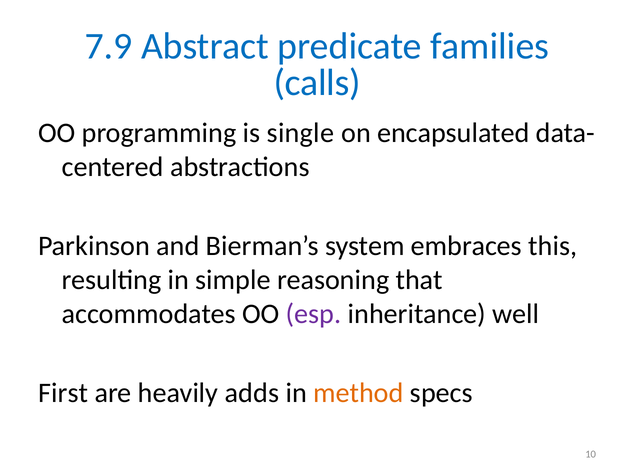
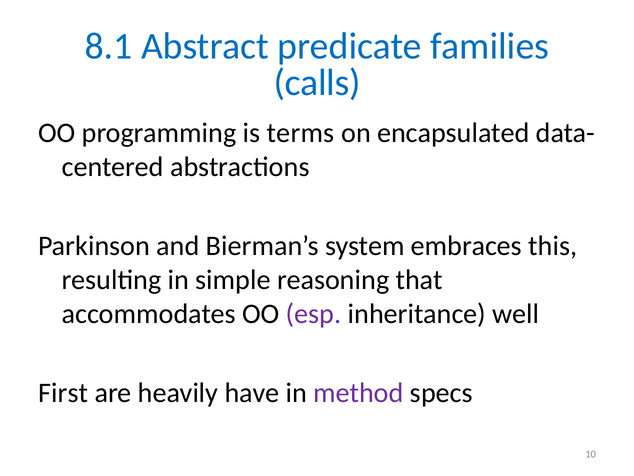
7.9: 7.9 -> 8.1 (109, 46)
single: single -> terms (301, 133)
adds: adds -> have (252, 392)
method colour: orange -> purple (358, 392)
